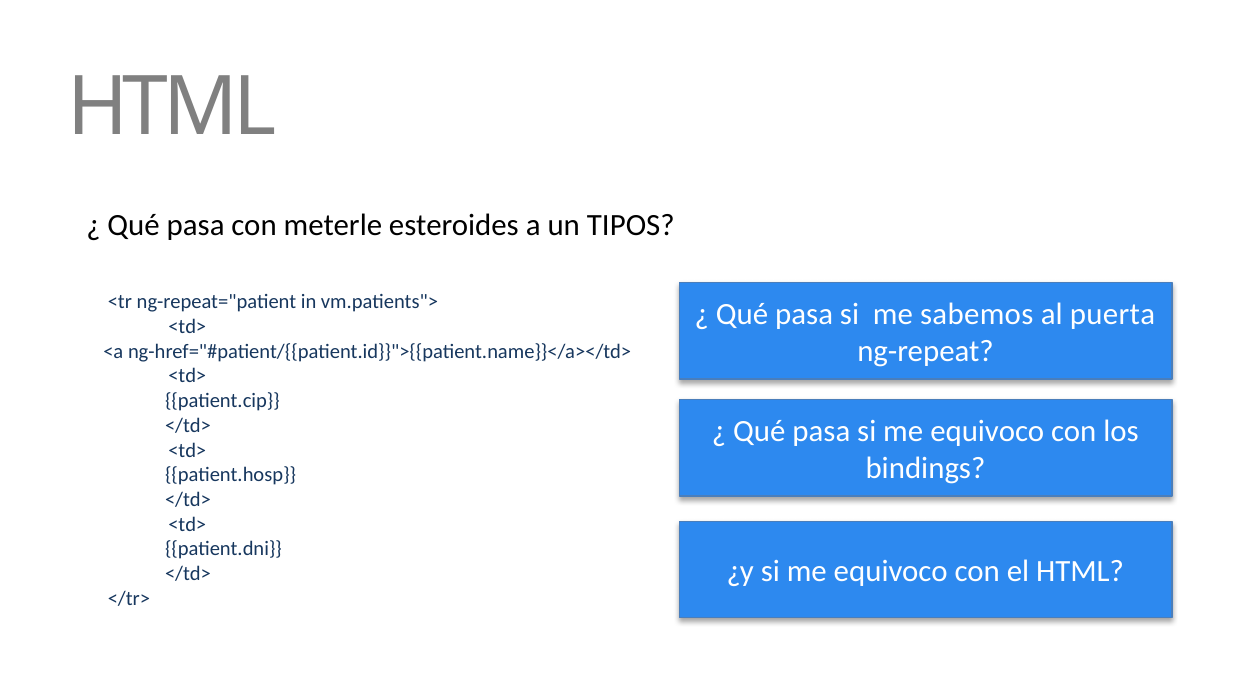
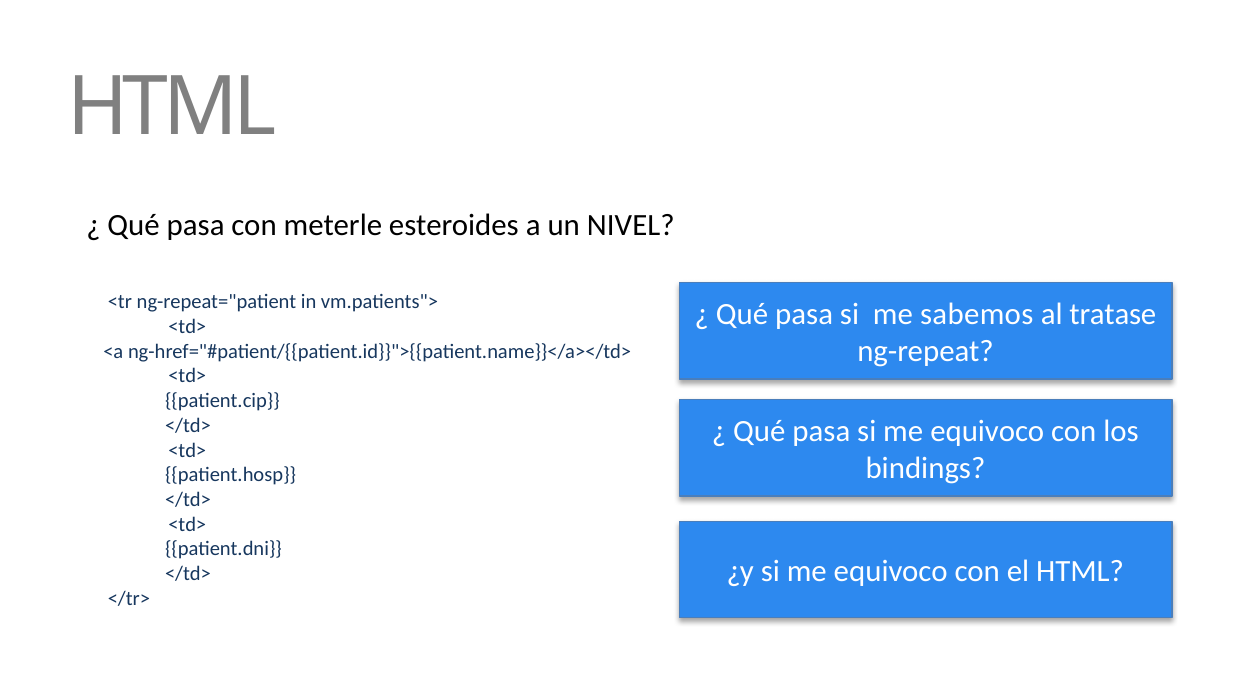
TIPOS: TIPOS -> NIVEL (631, 225)
puerta: puerta -> tratase (1113, 314)
